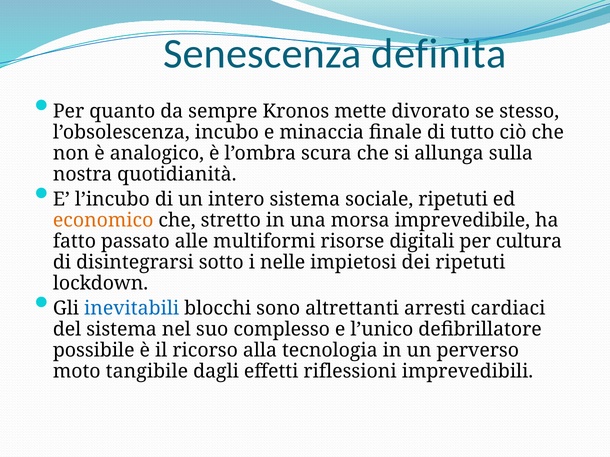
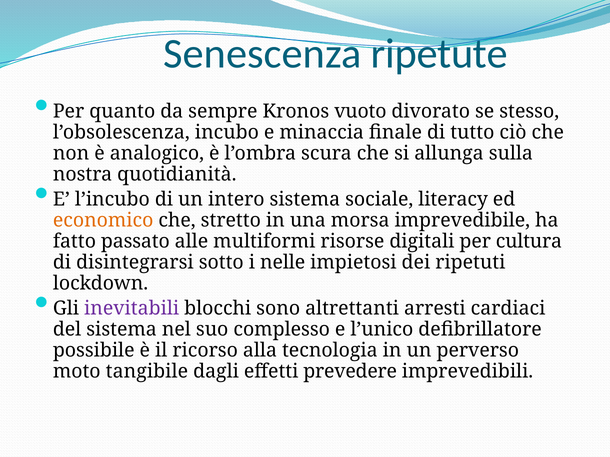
definita: definita -> ripetute (439, 54)
mette: mette -> vuoto (360, 111)
sociale ripetuti: ripetuti -> literacy (453, 199)
inevitabili colour: blue -> purple (132, 309)
riflessioni: riflessioni -> prevedere (350, 372)
